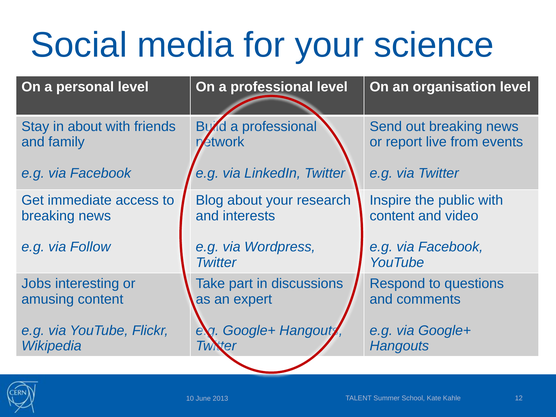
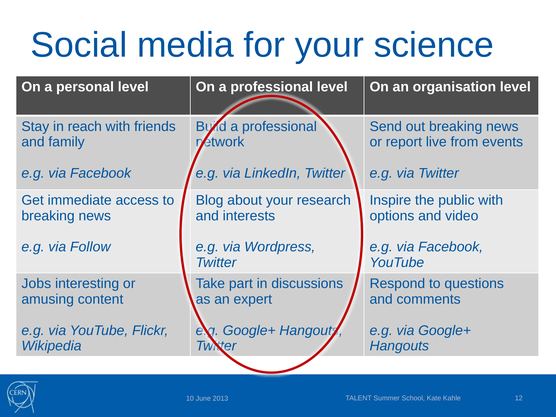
in about: about -> reach (85, 127)
content: content -> options (392, 216)
